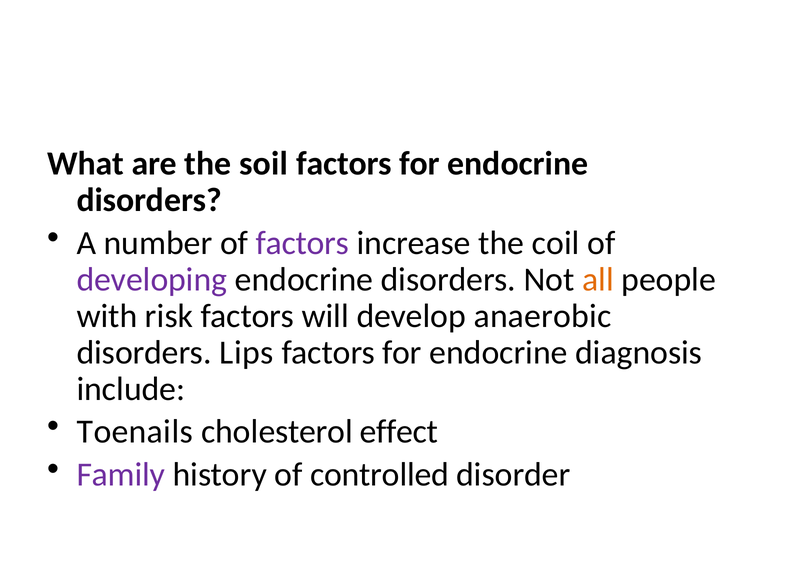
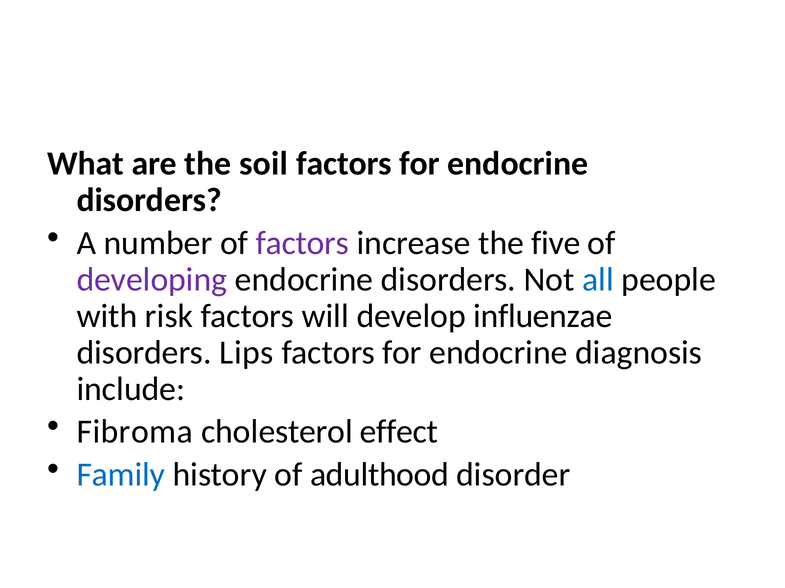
coil: coil -> five (556, 243)
all colour: orange -> blue (598, 280)
anaerobic: anaerobic -> influenzae (543, 316)
Toenails: Toenails -> Fibroma (135, 432)
Family colour: purple -> blue (121, 475)
controlled: controlled -> adulthood (380, 475)
